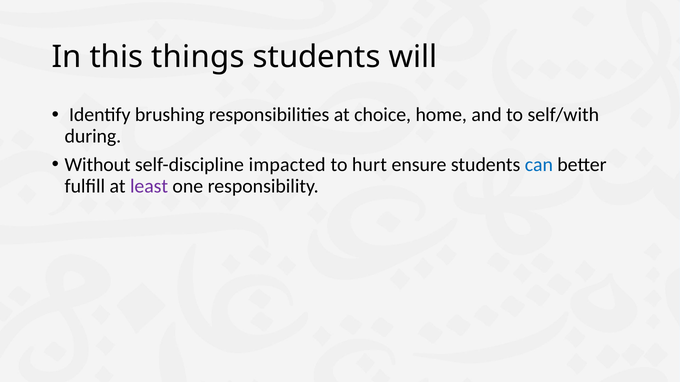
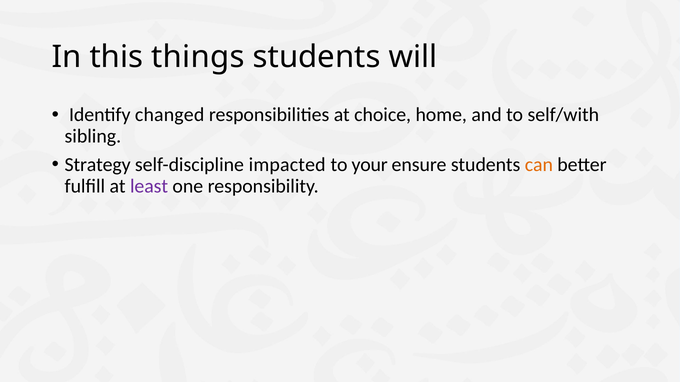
brushing: brushing -> changed (170, 115)
during: during -> sibling (93, 136)
Without: Without -> Strategy (98, 165)
hurt: hurt -> your (370, 165)
can colour: blue -> orange (539, 165)
